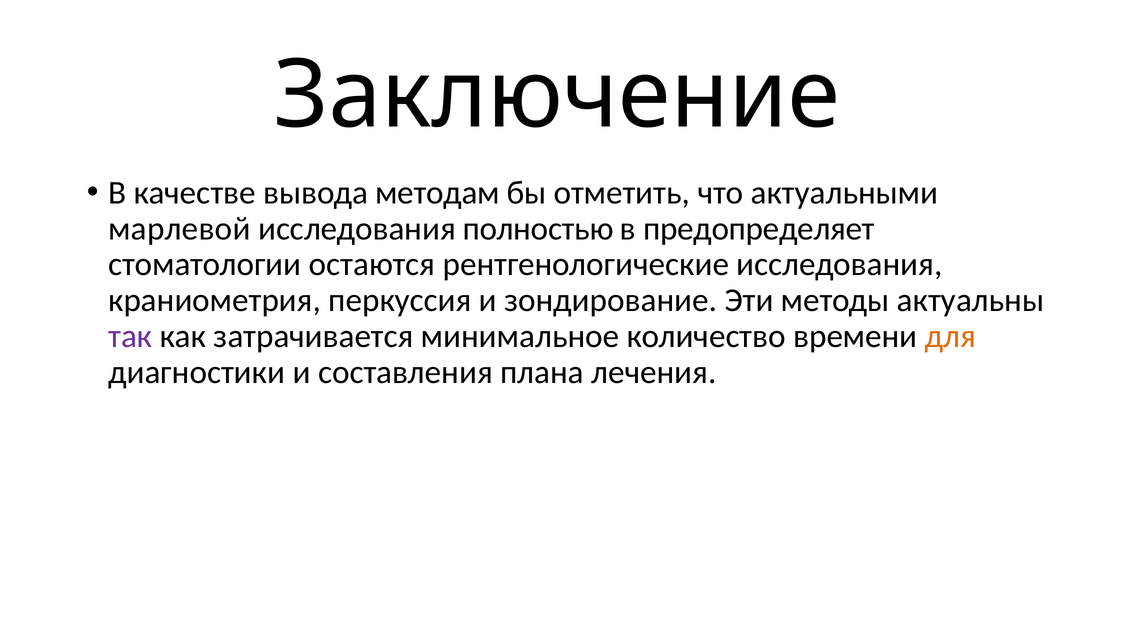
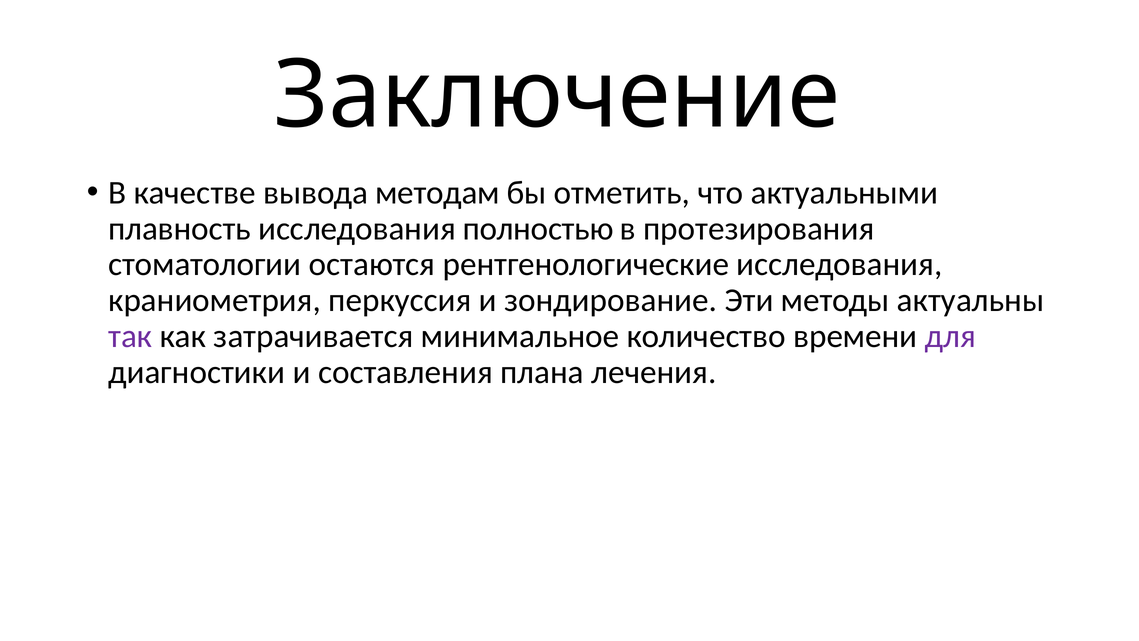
марлевой: марлевой -> плавность (180, 228)
предопределяет: предопределяет -> протезирования (759, 228)
для colour: orange -> purple (950, 336)
